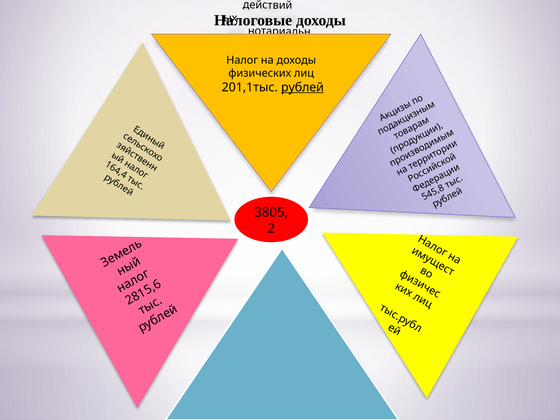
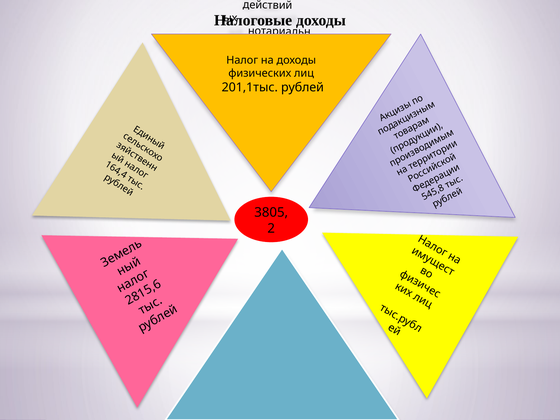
рублей underline: present -> none (302, 87)
